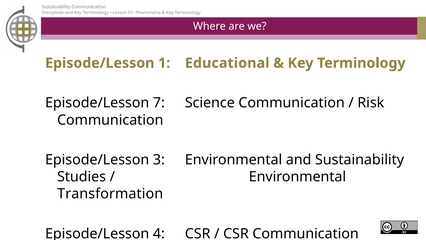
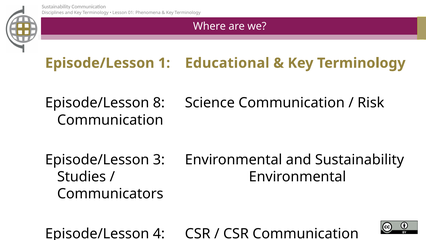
7: 7 -> 8 (159, 103)
Transformation: Transformation -> Communicators (110, 194)
